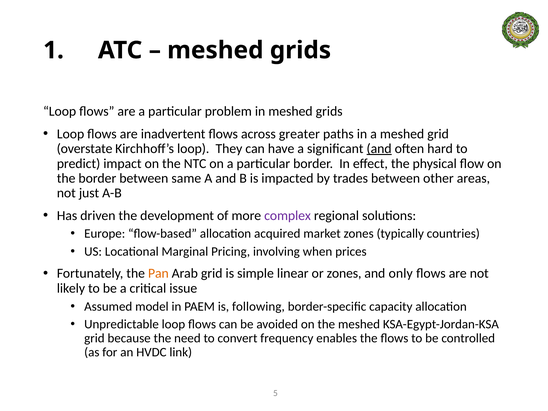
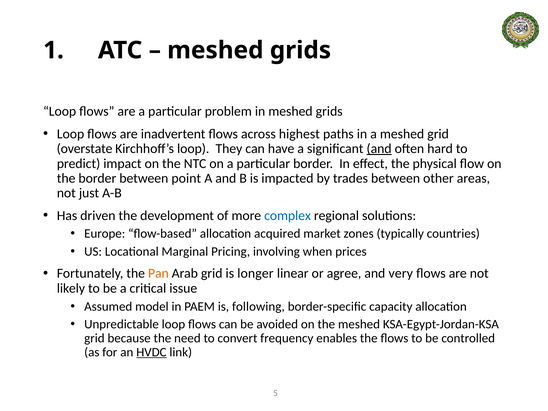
greater: greater -> highest (299, 134)
same: same -> point (186, 178)
complex colour: purple -> blue (288, 215)
simple: simple -> longer (255, 273)
or zones: zones -> agree (344, 273)
only: only -> very (401, 273)
HVDC underline: none -> present (151, 352)
